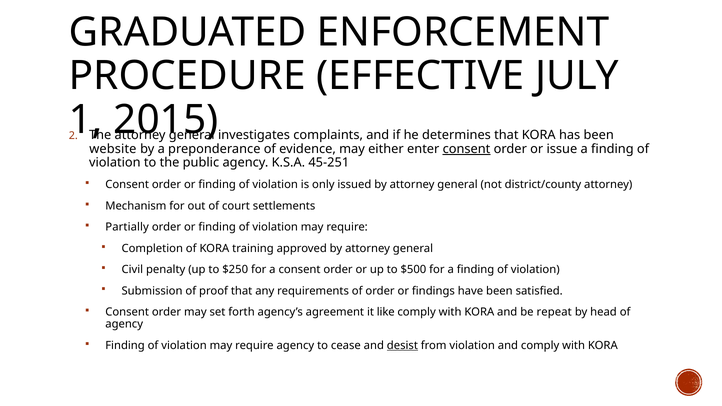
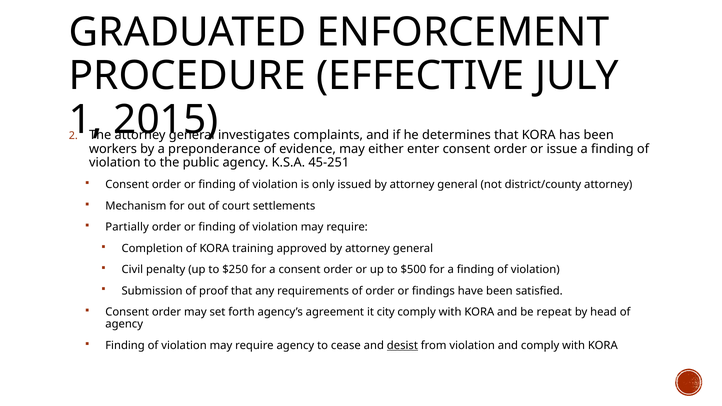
website: website -> workers (113, 149)
consent underline: present -> none (467, 149)
like: like -> city (386, 312)
